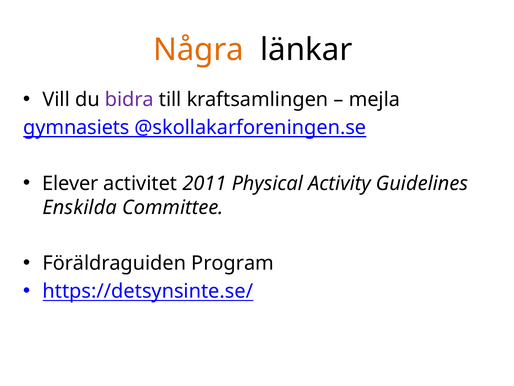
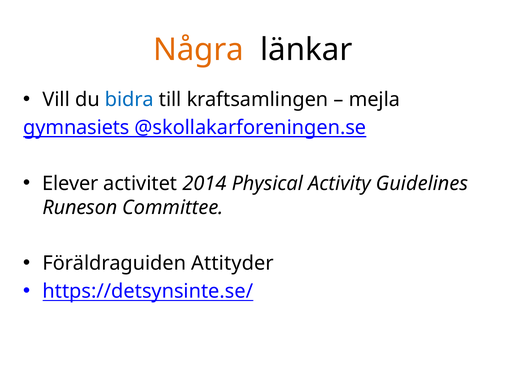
bidra colour: purple -> blue (129, 99)
2011: 2011 -> 2014 (205, 183)
Enskilda: Enskilda -> Runeson (80, 207)
Program: Program -> Attityder (233, 263)
